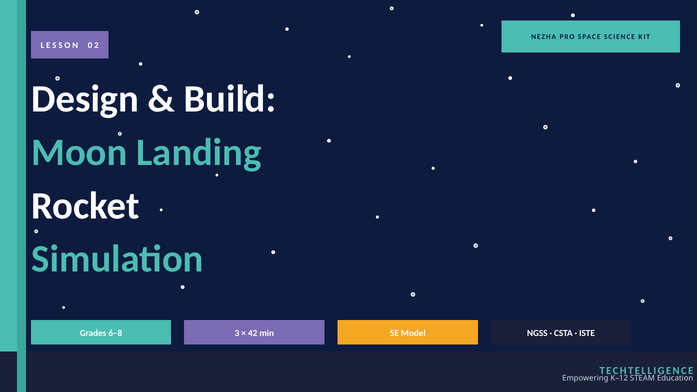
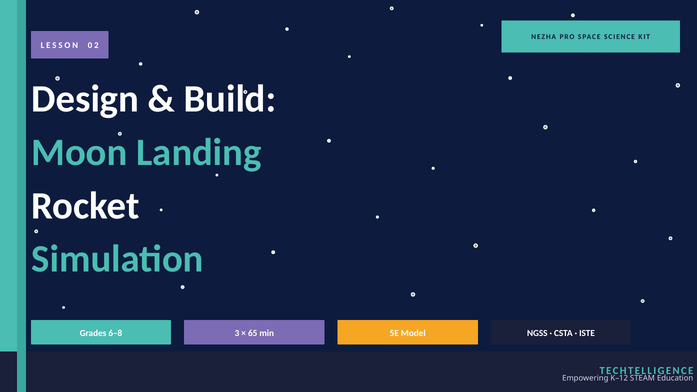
42: 42 -> 65 (253, 333)
